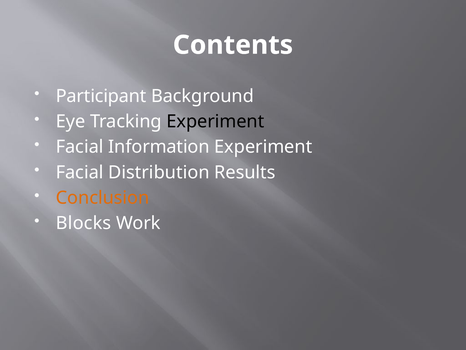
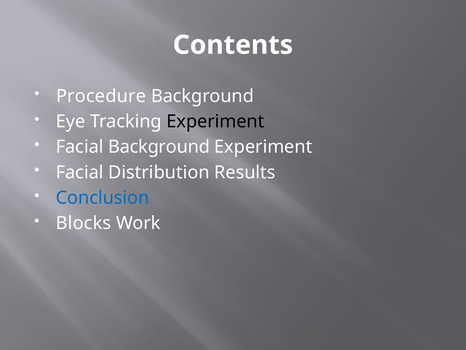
Participant: Participant -> Procedure (101, 96)
Facial Information: Information -> Background (159, 147)
Conclusion colour: orange -> blue (103, 198)
